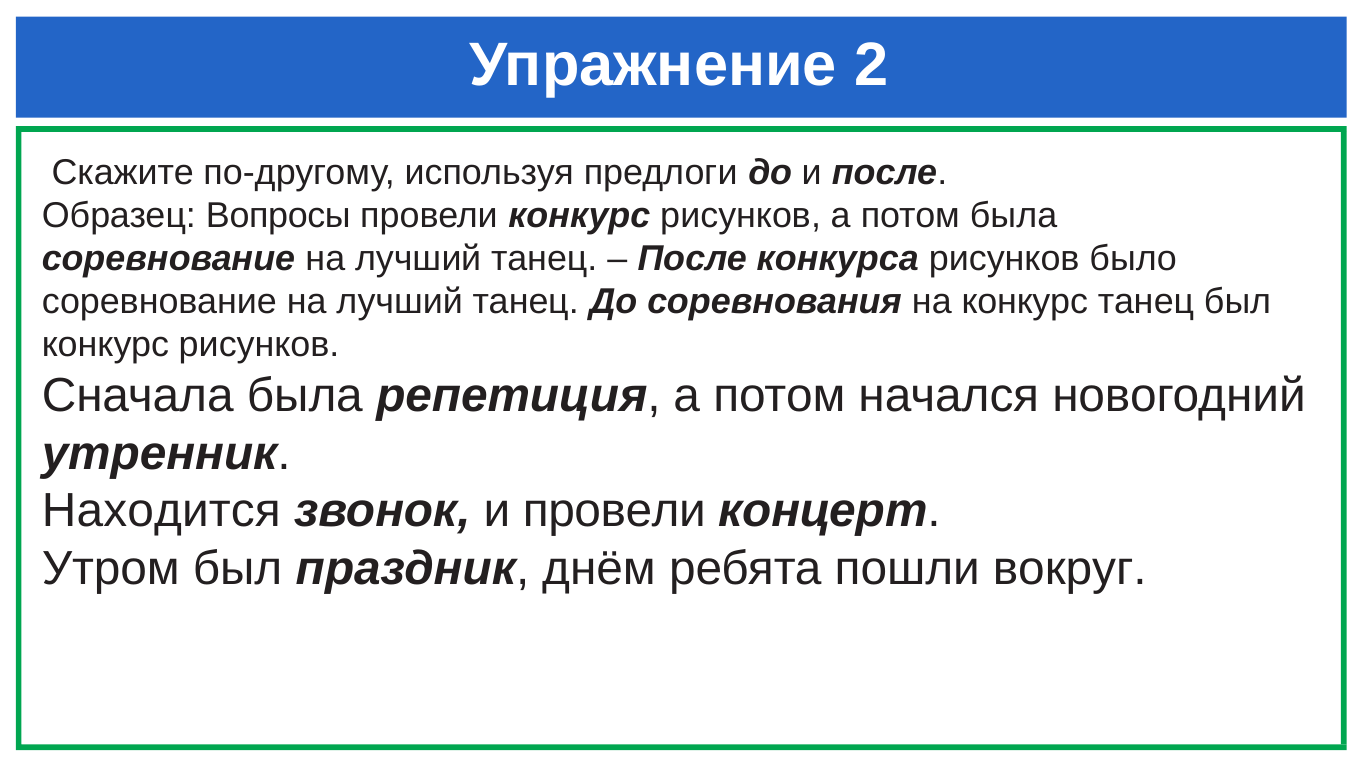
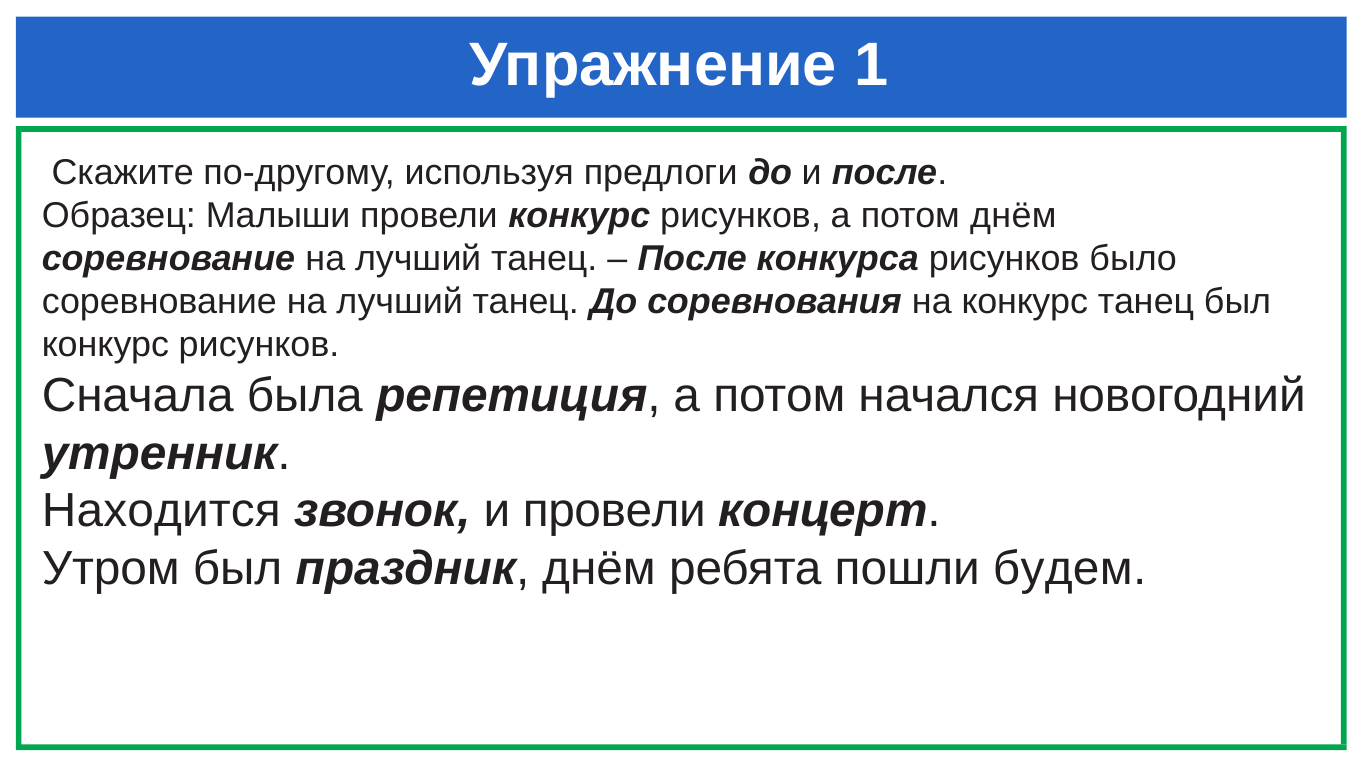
2: 2 -> 1 (871, 65)
Вопросы: Вопросы -> Малыши (278, 216)
потом была: была -> днём (1013, 216)
вокруг: вокруг -> будем (1070, 568)
